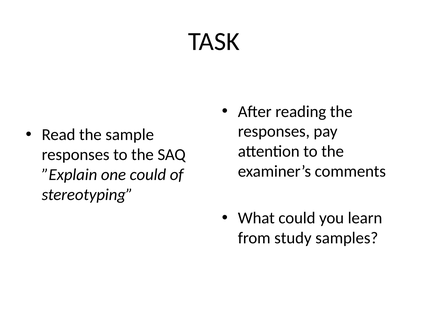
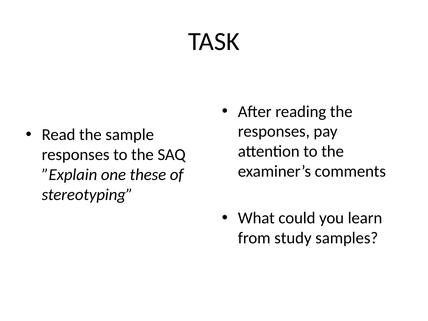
one could: could -> these (148, 175)
